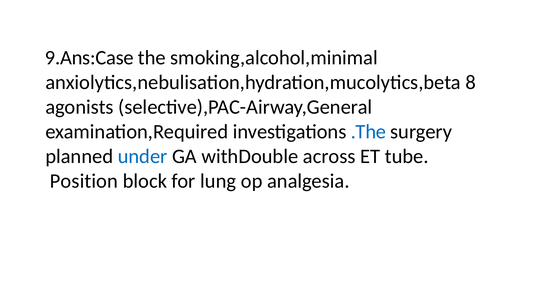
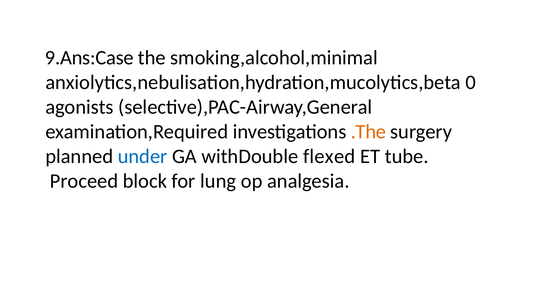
8: 8 -> 0 (471, 82)
.The colour: blue -> orange (368, 131)
across: across -> flexed (329, 156)
Position: Position -> Proceed (84, 181)
